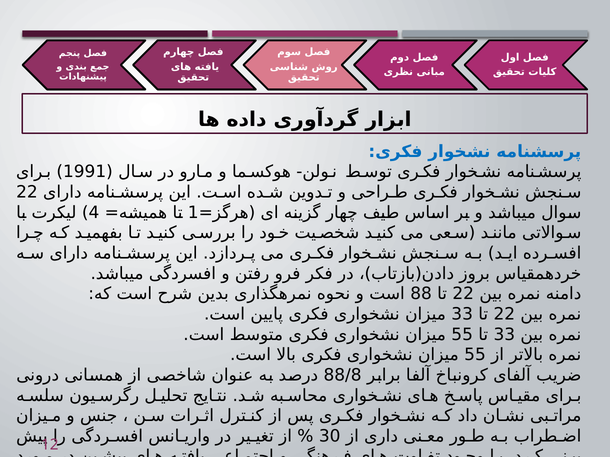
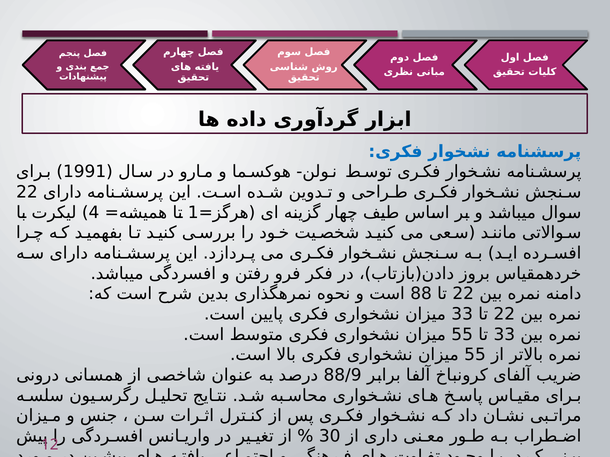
88/8: 88/8 -> 88/9 (343, 376)
